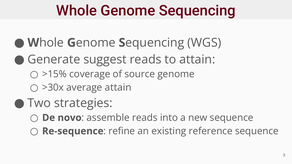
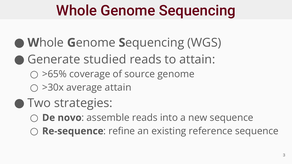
suggest: suggest -> studied (105, 60)
>15%: >15% -> >65% (54, 74)
